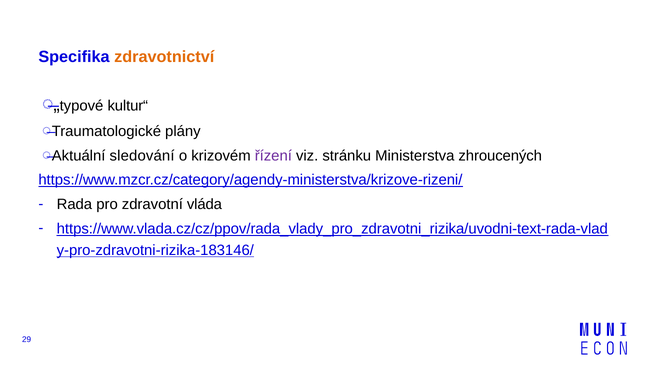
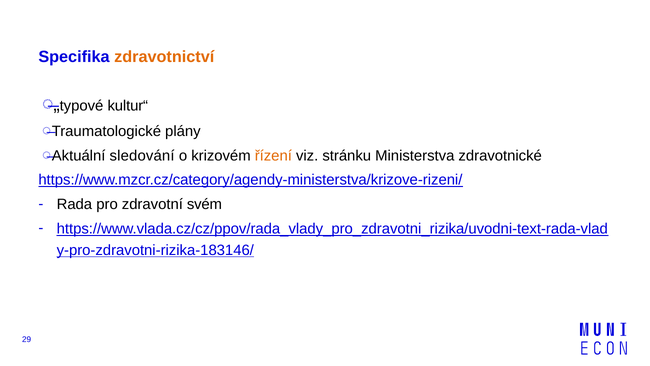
řízení colour: purple -> orange (273, 155)
zhroucených: zhroucených -> zdravotnické (500, 155)
vláda: vláda -> svém (204, 204)
